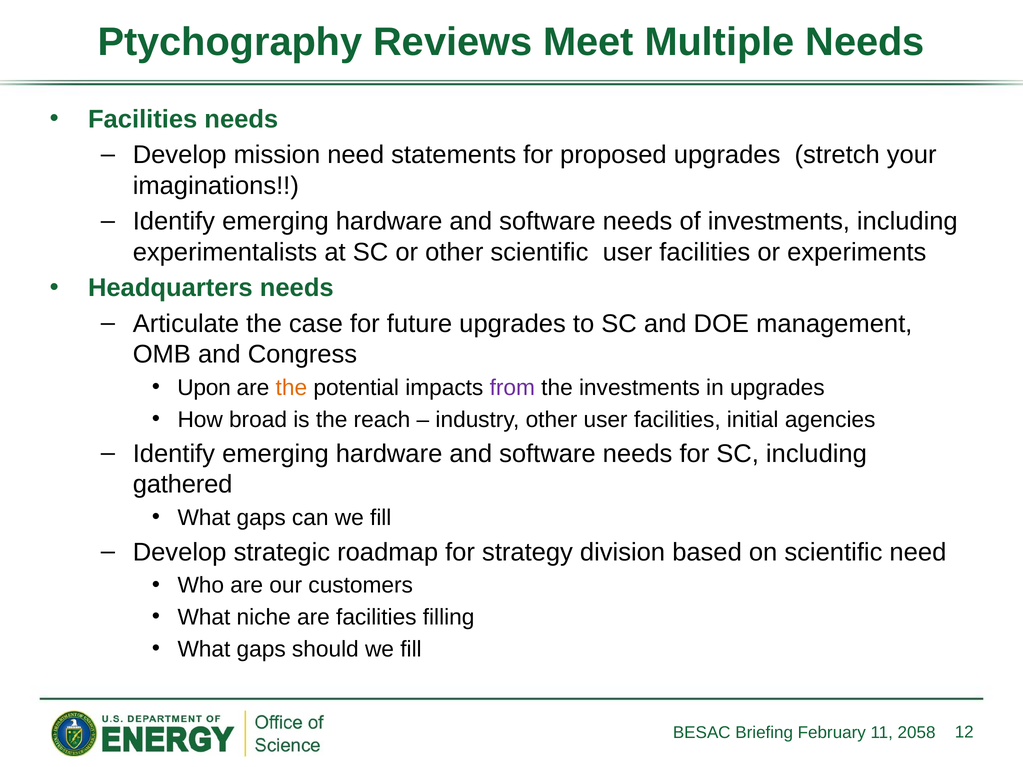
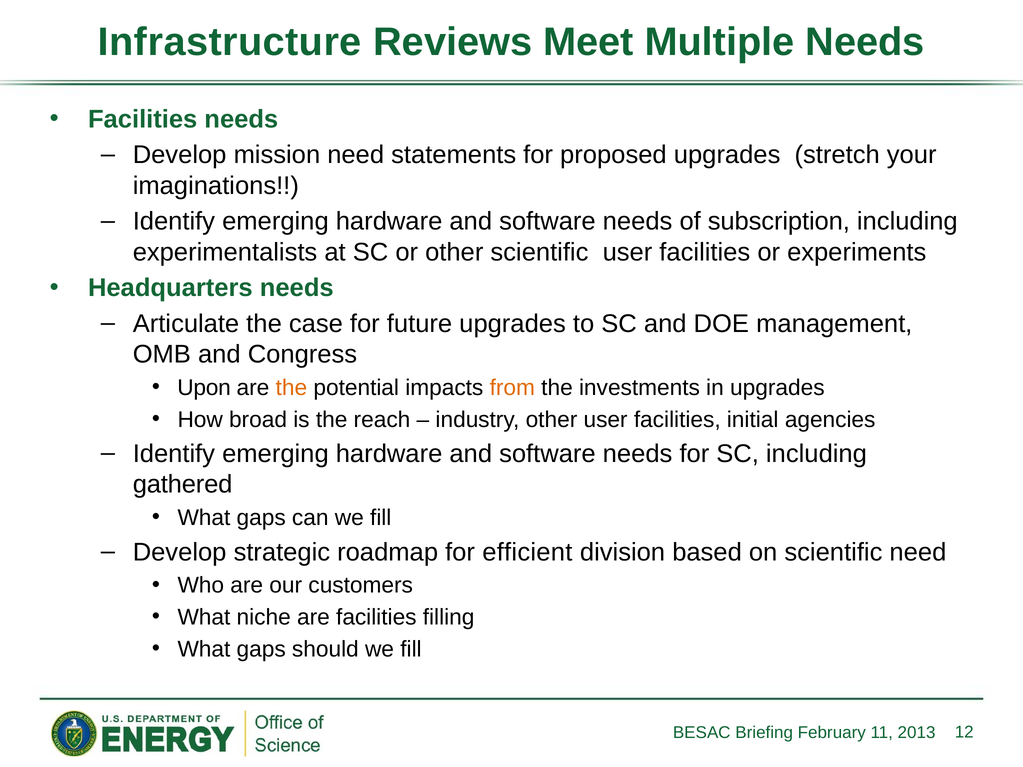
Ptychography: Ptychography -> Infrastructure (230, 42)
of investments: investments -> subscription (779, 222)
from colour: purple -> orange (512, 388)
strategy: strategy -> efficient (527, 552)
2058: 2058 -> 2013 (917, 733)
